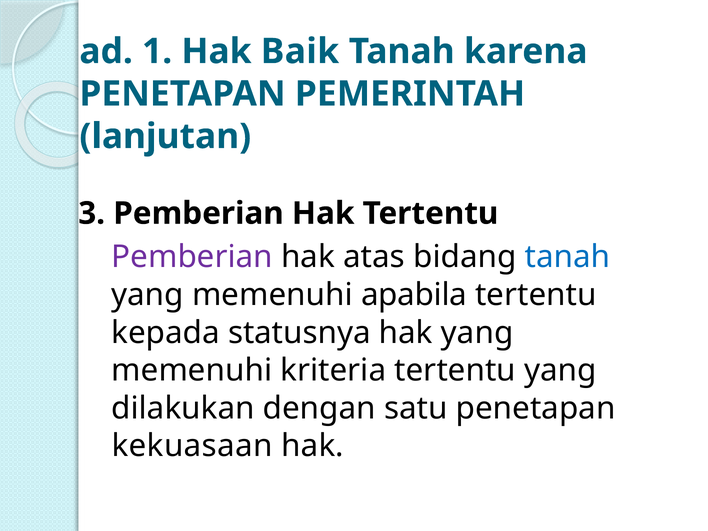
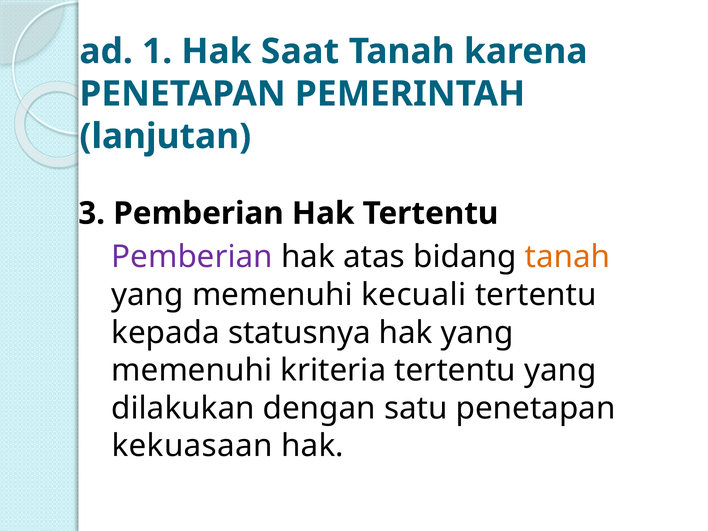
Baik: Baik -> Saat (300, 51)
tanah colour: blue -> orange (567, 257)
apabila: apabila -> kecuali (414, 295)
